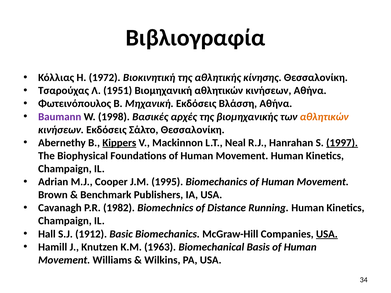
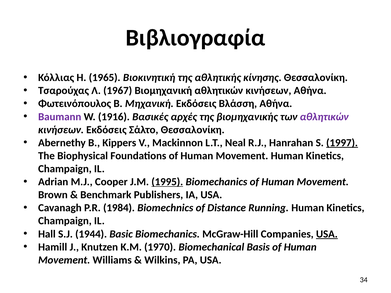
1972: 1972 -> 1965 (105, 78)
1951: 1951 -> 1967 (118, 91)
1998: 1998 -> 1916 (114, 117)
αθλητικών colour: orange -> purple (324, 117)
Kippers underline: present -> none (119, 143)
1995 underline: none -> present (167, 182)
1982: 1982 -> 1984 (119, 208)
1912: 1912 -> 1944 (91, 234)
1963: 1963 -> 1970 (160, 247)
